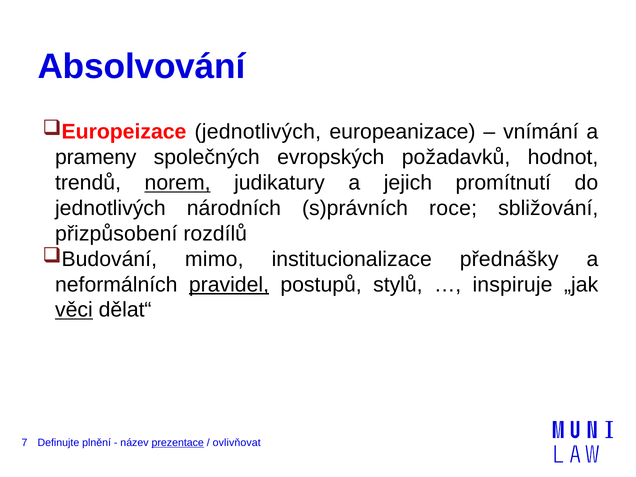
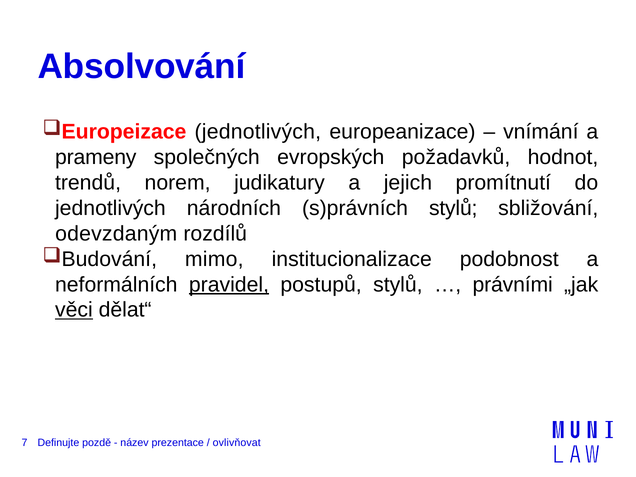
norem underline: present -> none (178, 183)
s)právních roce: roce -> stylů (453, 208)
přizpůsobení: přizpůsobení -> odevzdaným (116, 234)
přednášky: přednášky -> podobnost (509, 259)
inspiruje: inspiruje -> právními (513, 284)
plnění: plnění -> pozdě (97, 443)
prezentace underline: present -> none (178, 443)
